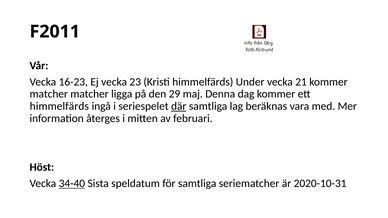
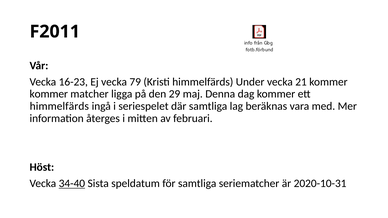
23: 23 -> 79 (135, 82)
matcher: matcher -> kommer (49, 94)
där underline: present -> none (179, 106)
